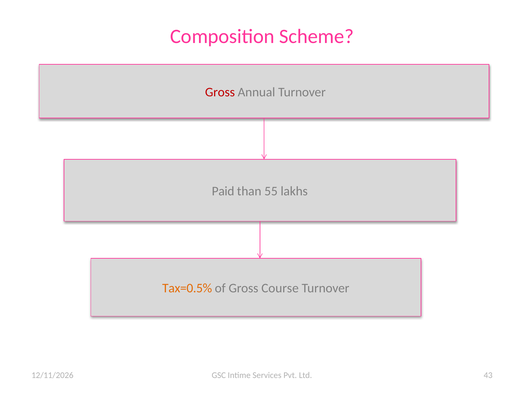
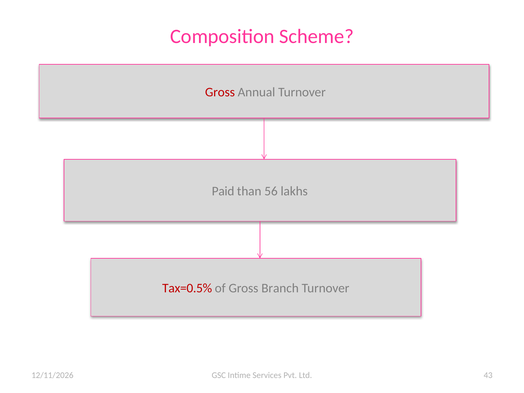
55: 55 -> 56 (271, 191)
Tax=0.5% colour: orange -> red (187, 288)
Course: Course -> Branch (280, 288)
